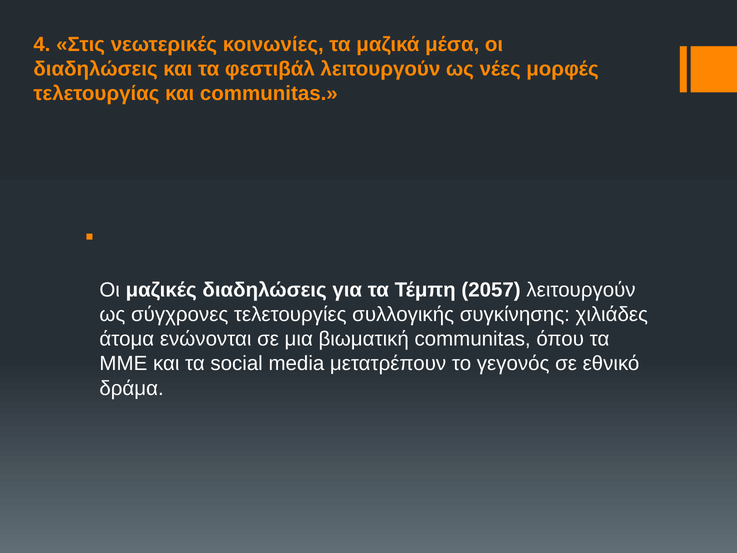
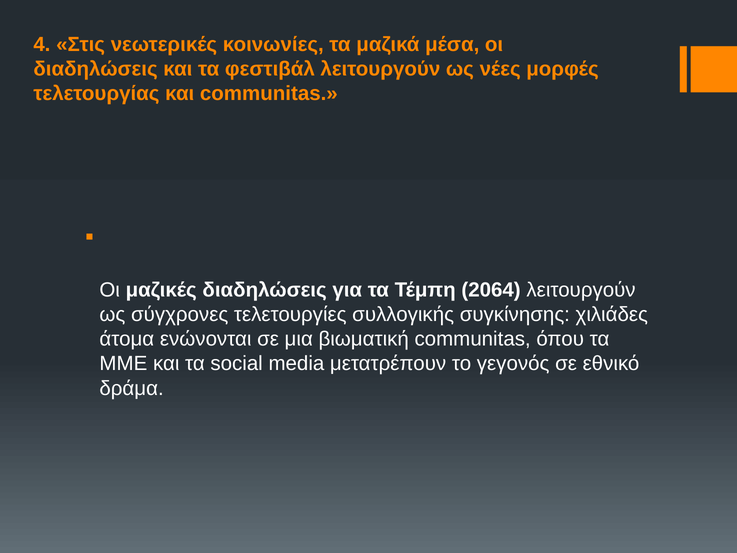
2057: 2057 -> 2064 (491, 290)
